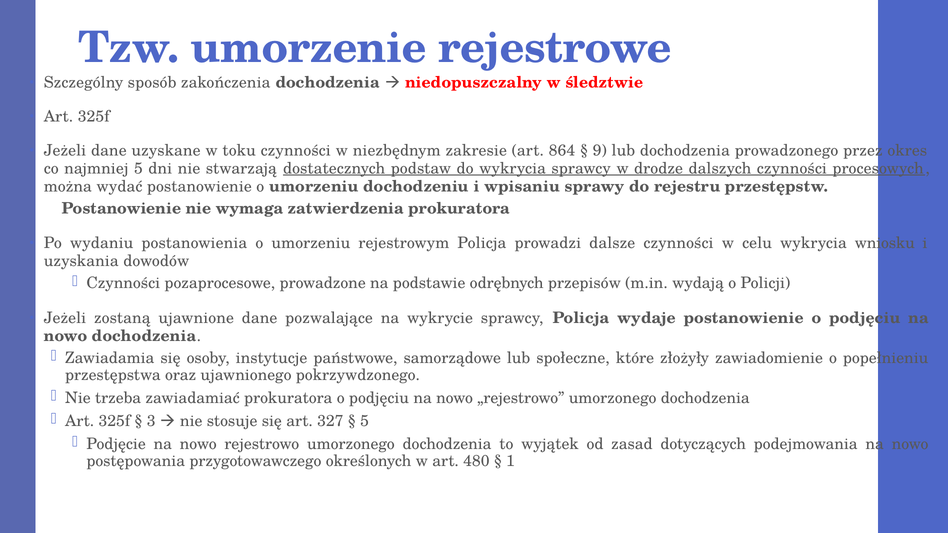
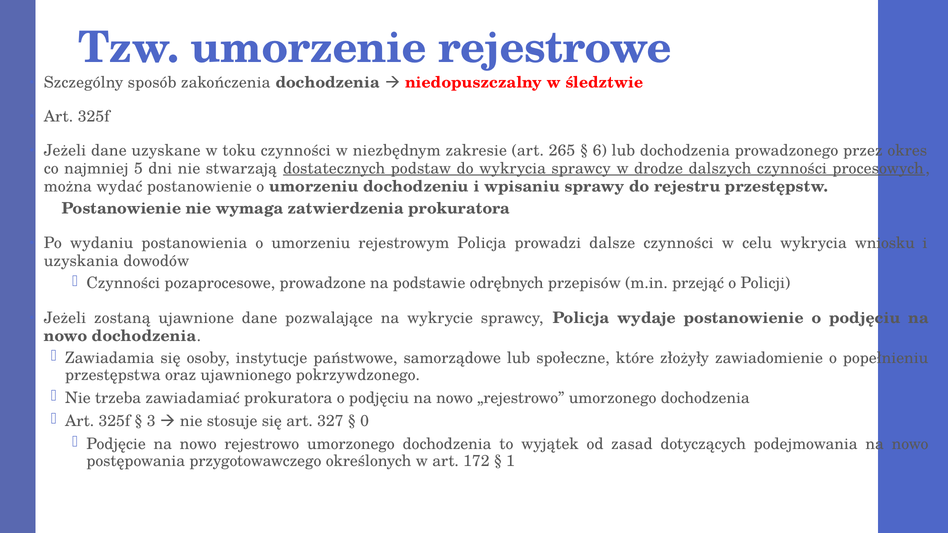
864: 864 -> 265 (562, 150)
9: 9 -> 6 (600, 150)
wydają: wydają -> przejąć (698, 283)
5: 5 -> 0 (365, 421)
480: 480 -> 172 (476, 461)
